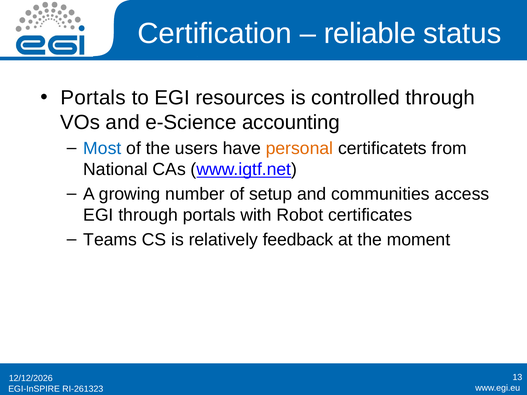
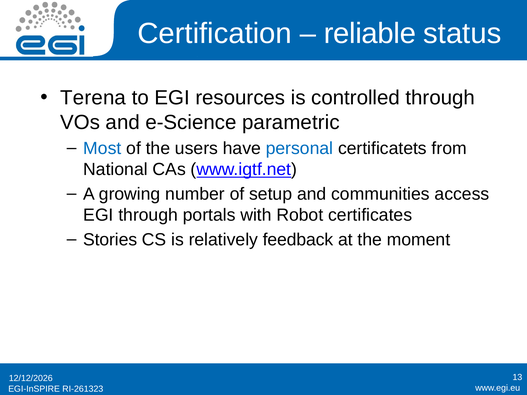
Portals: Portals -> Terena (93, 98)
accounting: accounting -> parametric (291, 122)
personal colour: orange -> blue (299, 149)
Teams: Teams -> Stories (110, 240)
